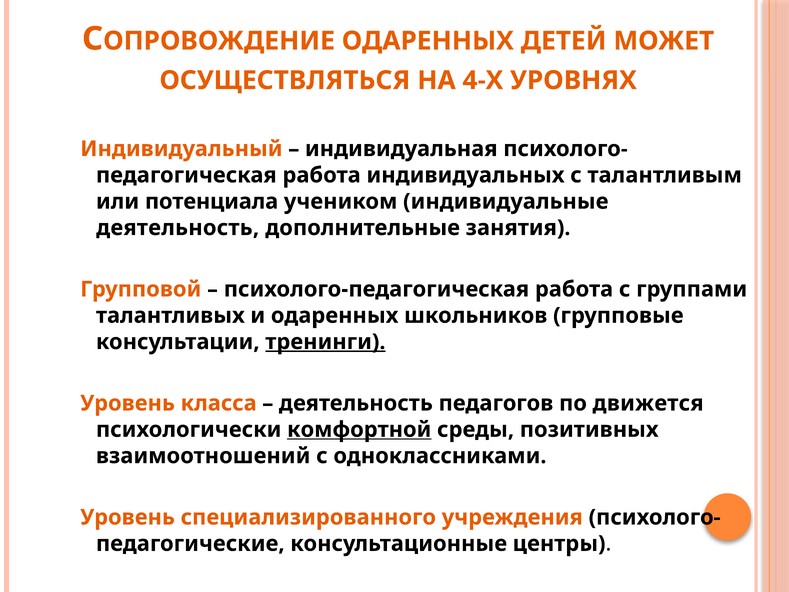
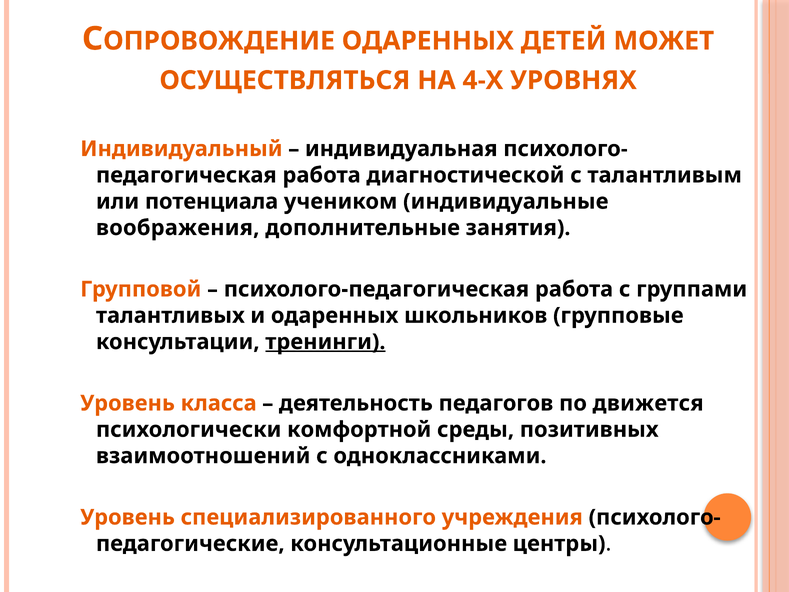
индивидуальных: индивидуальных -> диагностической (465, 175)
деятельность: деятельность -> воображения (178, 228)
комфортной underline: present -> none (359, 429)
